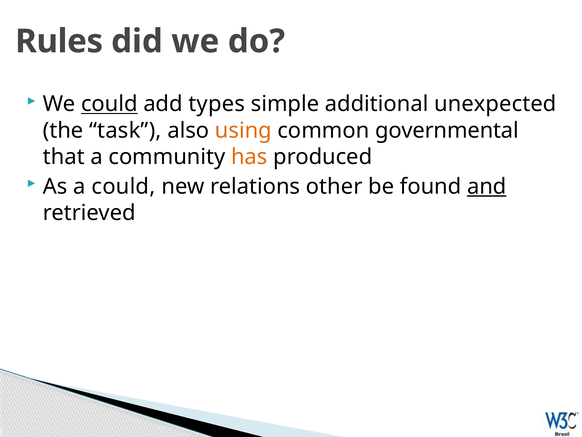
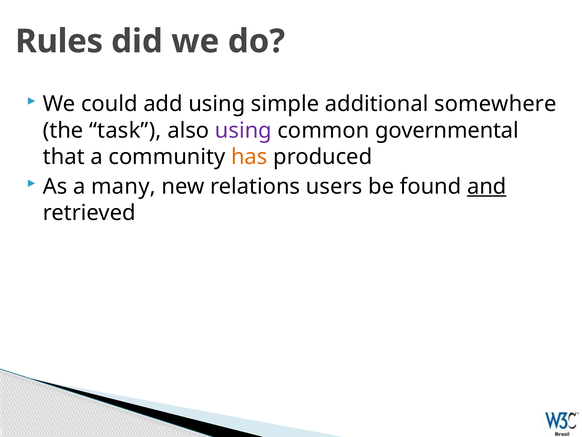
could underline: present -> none (109, 104)
add types: types -> using (217, 104)
unexpected: unexpected -> somewhere (495, 104)
using colour: orange -> purple (243, 130)
a could: could -> many (123, 186)
other: other -> users (334, 186)
